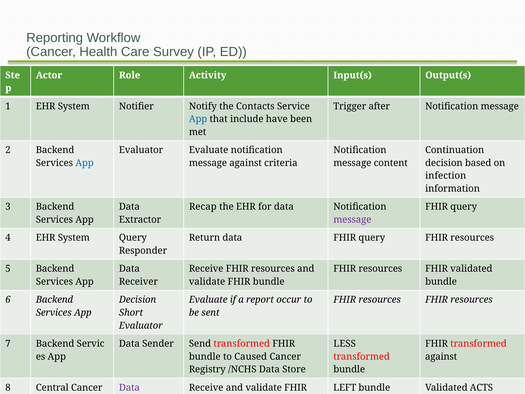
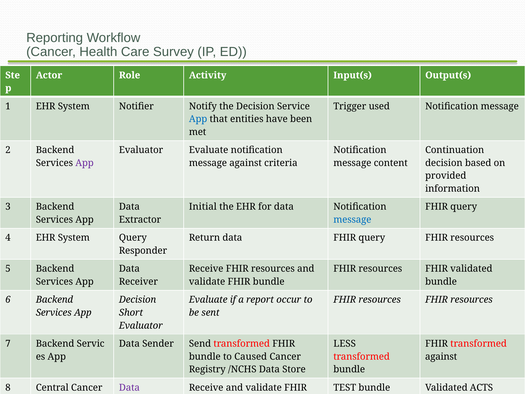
the Contacts: Contacts -> Decision (255, 106)
after: after -> used (379, 106)
include: include -> entities (247, 119)
App colour: blue -> purple (85, 163)
infection: infection -> provided (446, 176)
Recap: Recap -> Initial (203, 207)
message colour: purple -> blue (352, 220)
LEFT: LEFT -> TEST (345, 387)
